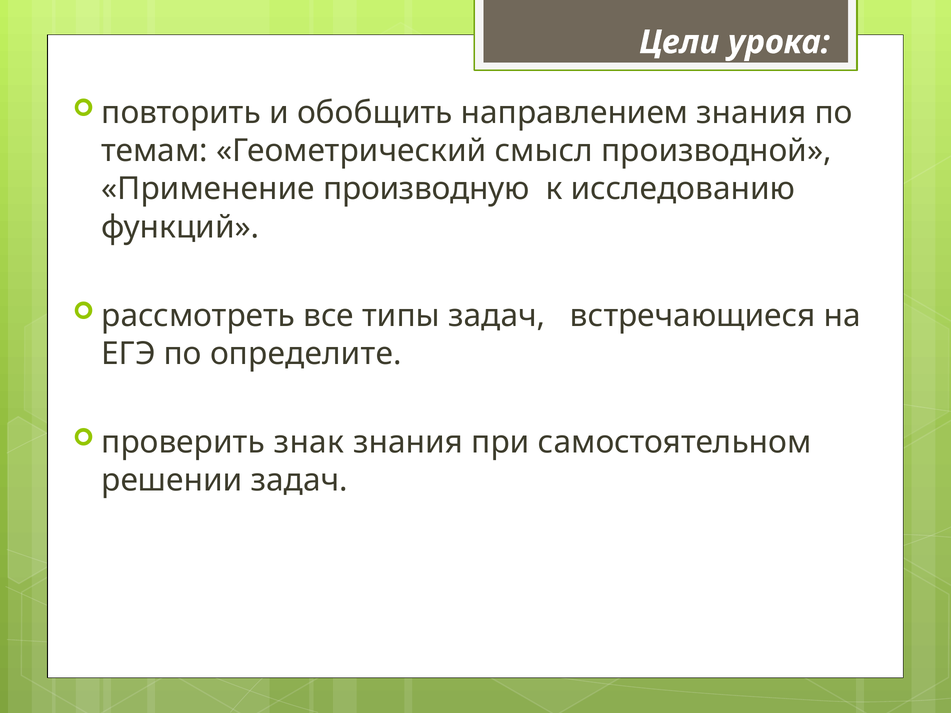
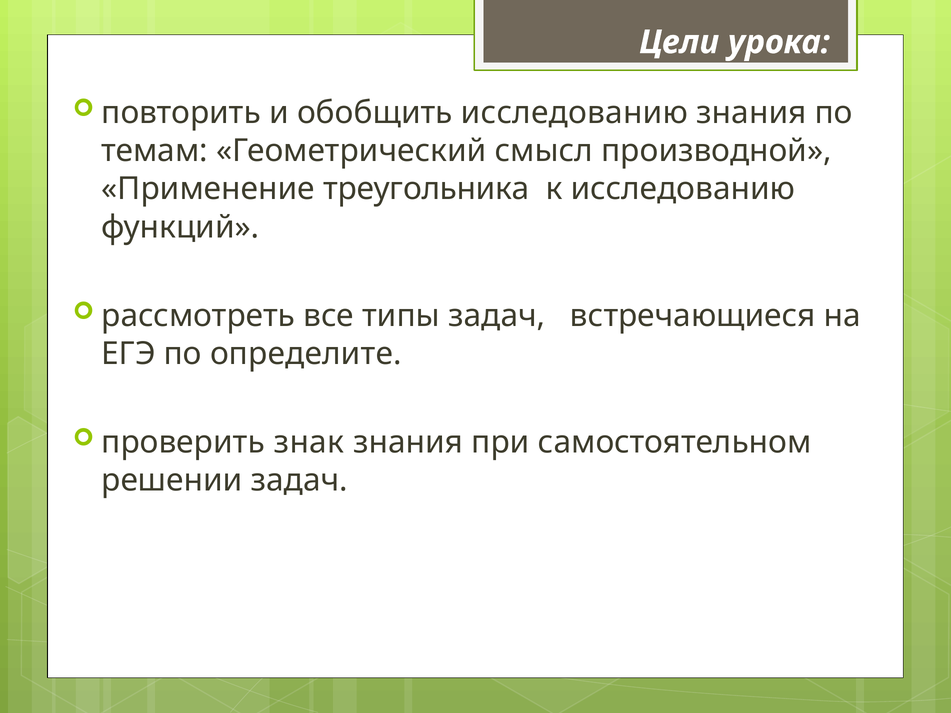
обобщить направлением: направлением -> исследованию (575, 113)
производную: производную -> треугольника (426, 189)
